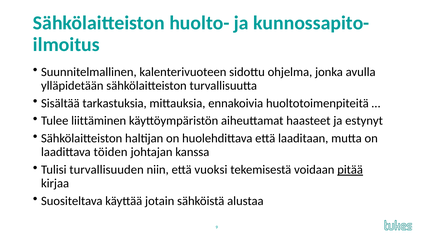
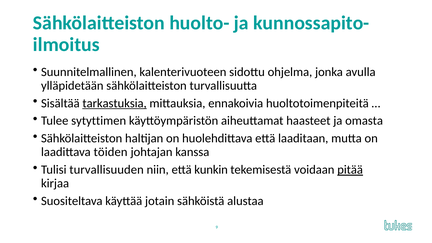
tarkastuksia underline: none -> present (115, 103)
liittäminen: liittäminen -> sytyttimen (99, 121)
estynyt: estynyt -> omasta (364, 121)
vuoksi: vuoksi -> kunkin (211, 170)
